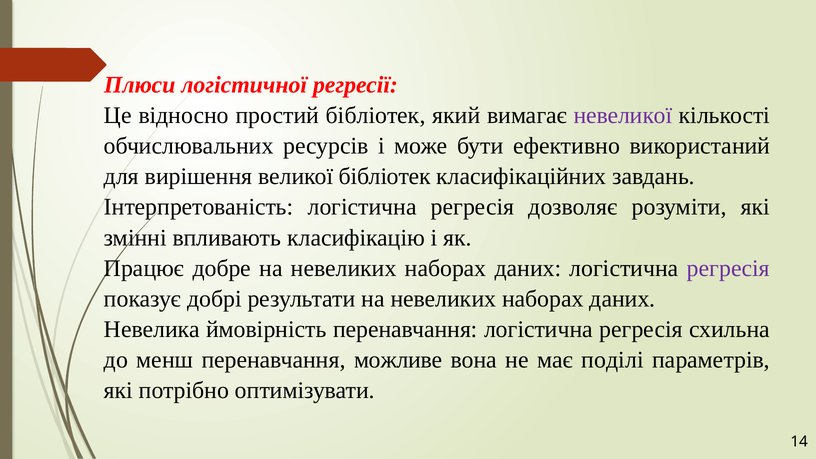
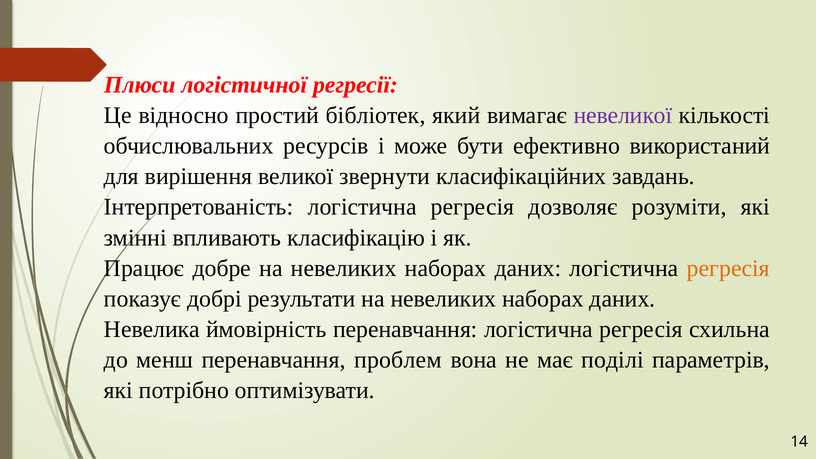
великої бібліотек: бібліотек -> звернути (385, 177)
регресія colour: purple -> orange (728, 268)
можливе: можливе -> проблем (398, 360)
